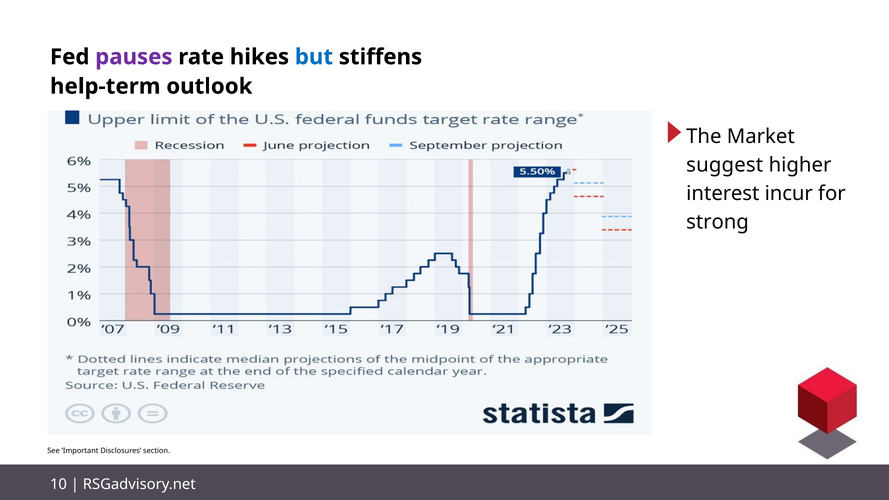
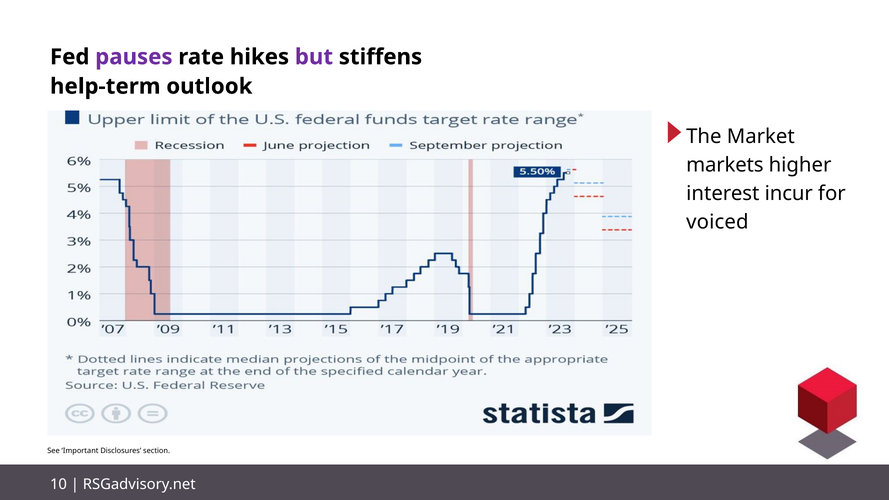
but colour: blue -> purple (314, 57)
suggest: suggest -> markets (725, 165)
strong: strong -> voiced (717, 222)
